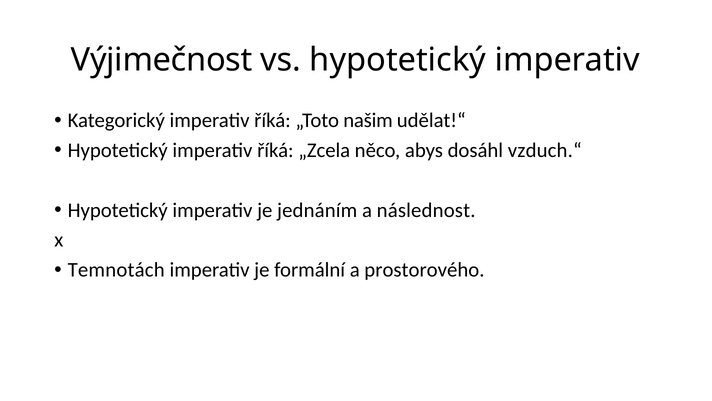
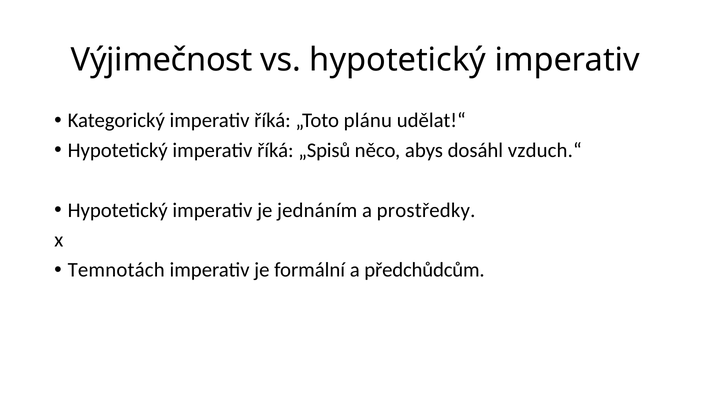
našim: našim -> plánu (368, 120)
„Zcela: „Zcela -> „Spisů (324, 150)
následnost: následnost -> prostředky (426, 210)
prostorového: prostorového -> předchůdcům (425, 270)
